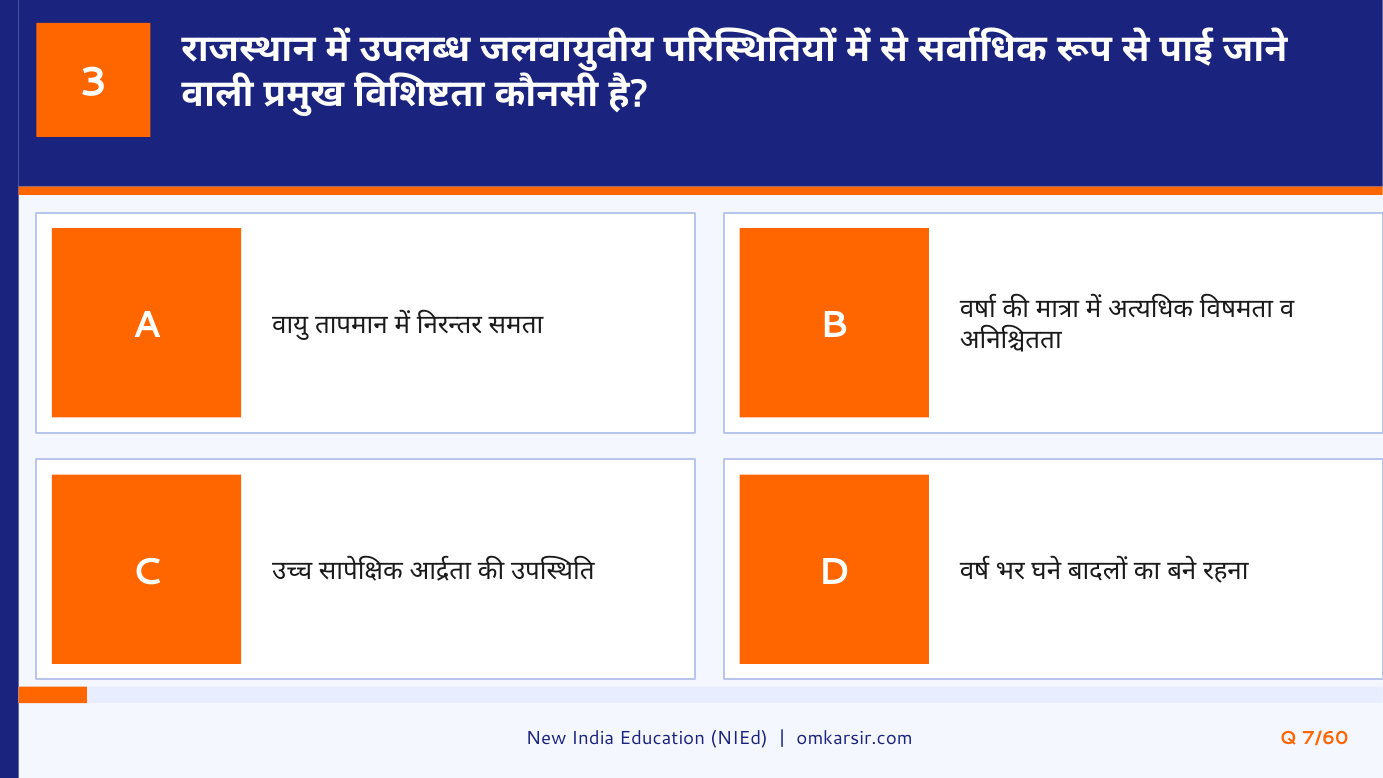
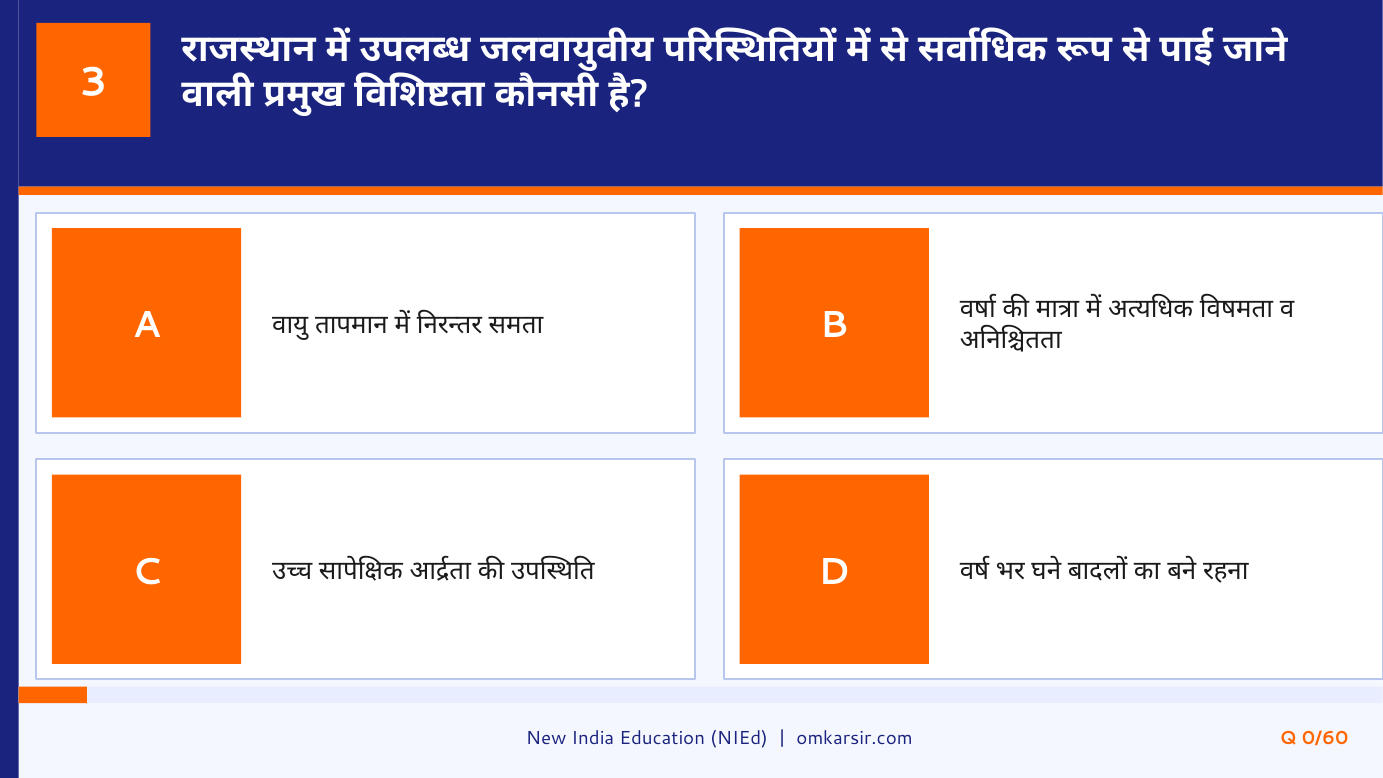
7/60: 7/60 -> 0/60 (1325, 739)
